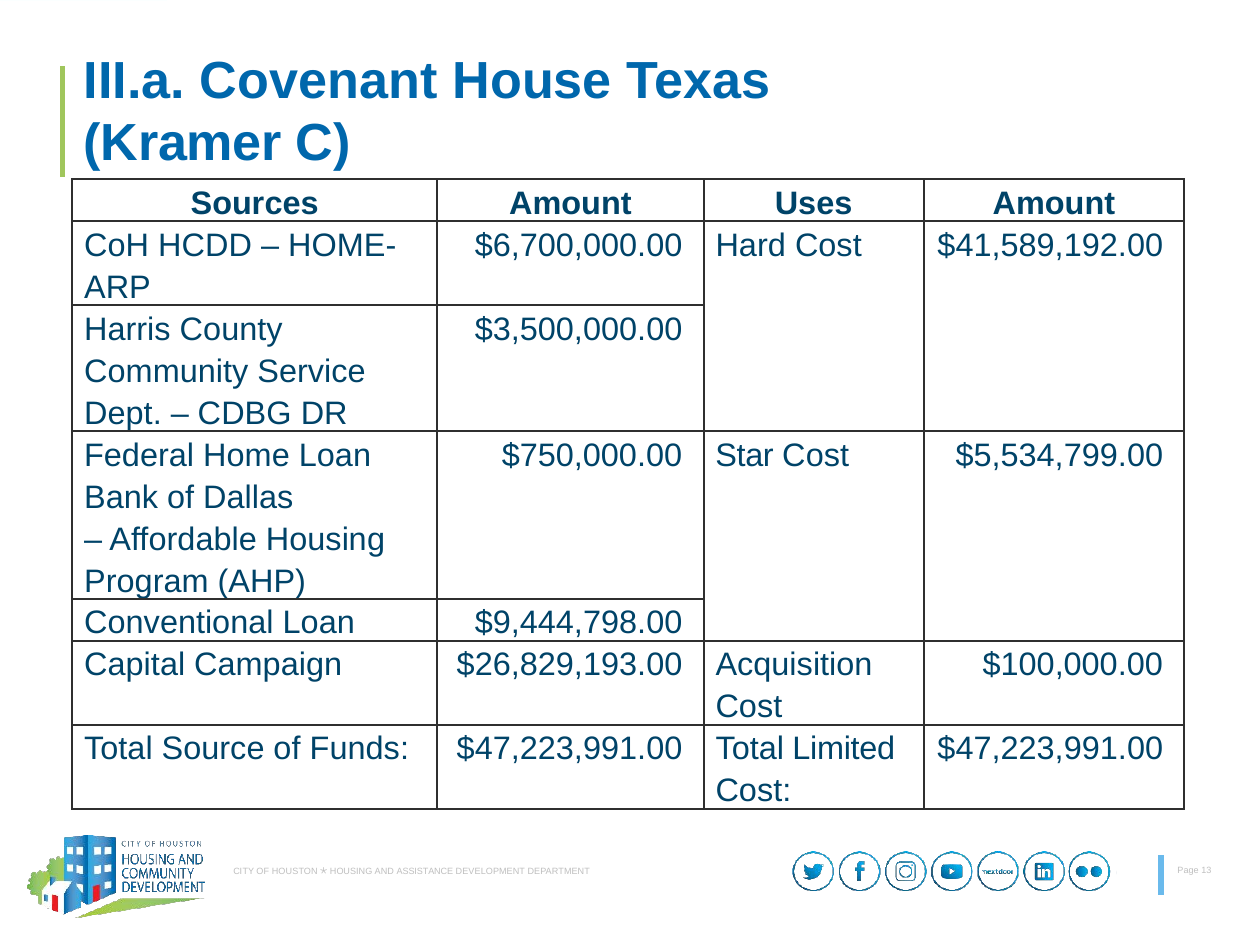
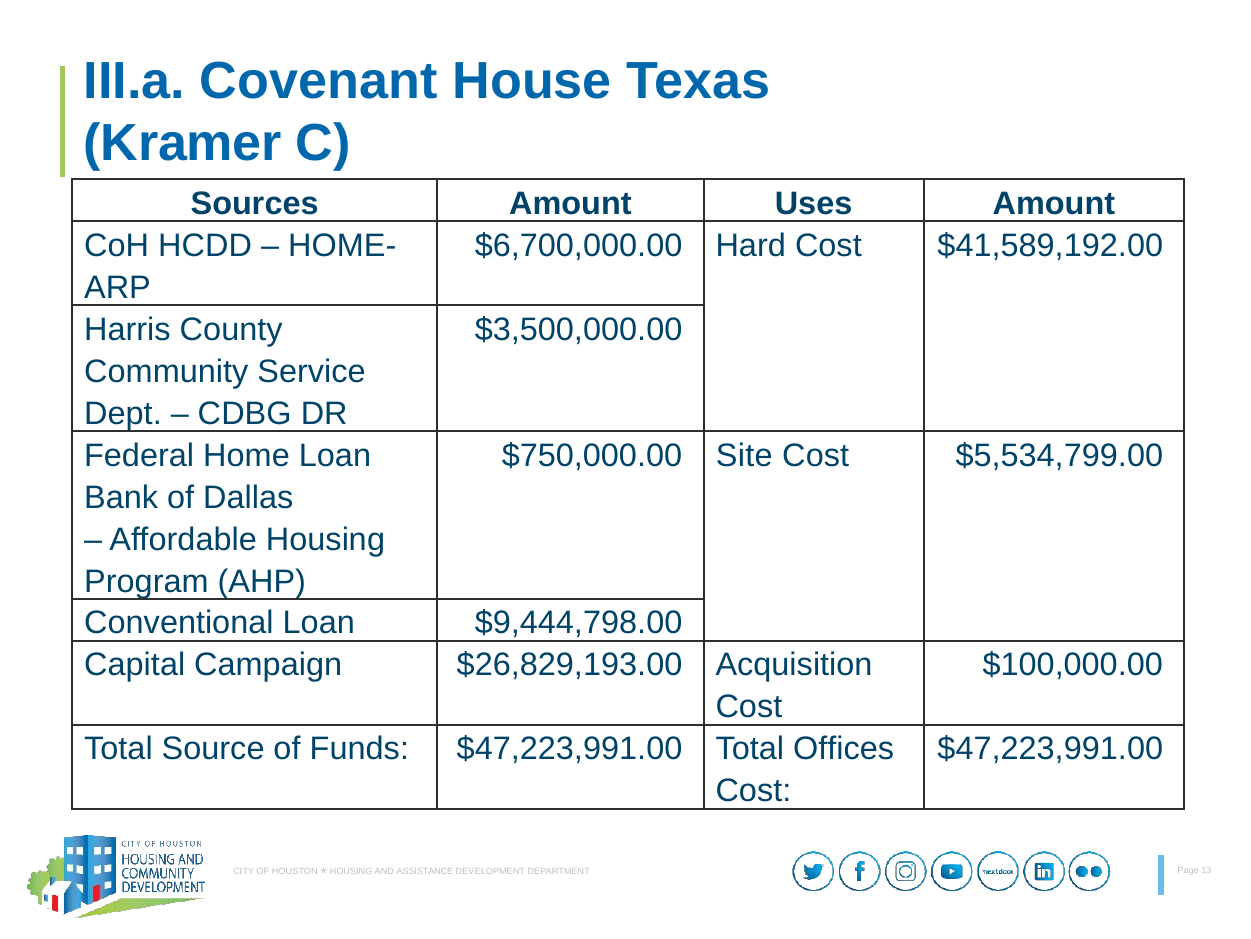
Star: Star -> Site (744, 455)
Limited: Limited -> Offices (844, 749)
